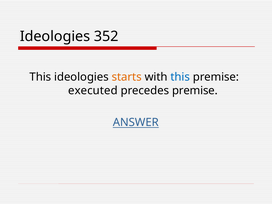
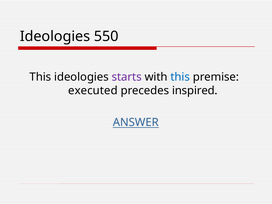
352: 352 -> 550 (106, 36)
starts colour: orange -> purple (127, 77)
precedes premise: premise -> inspired (195, 91)
